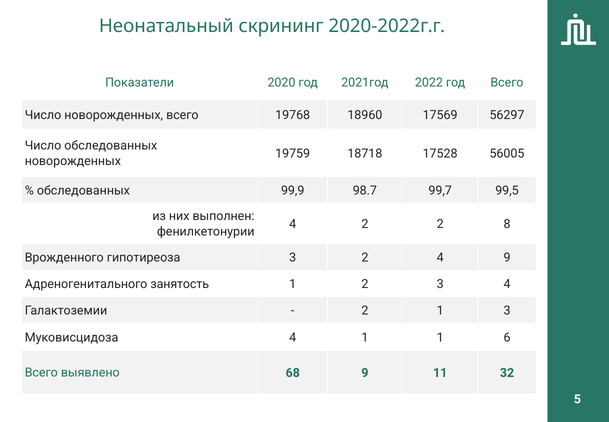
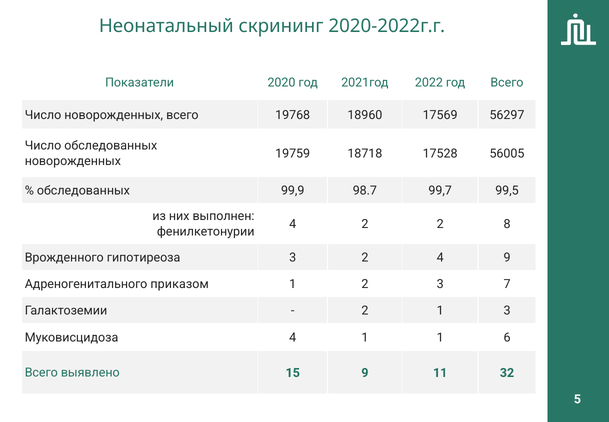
занятость: занятость -> приказом (180, 284)
3 4: 4 -> 7 (507, 284)
68: 68 -> 15 (293, 372)
